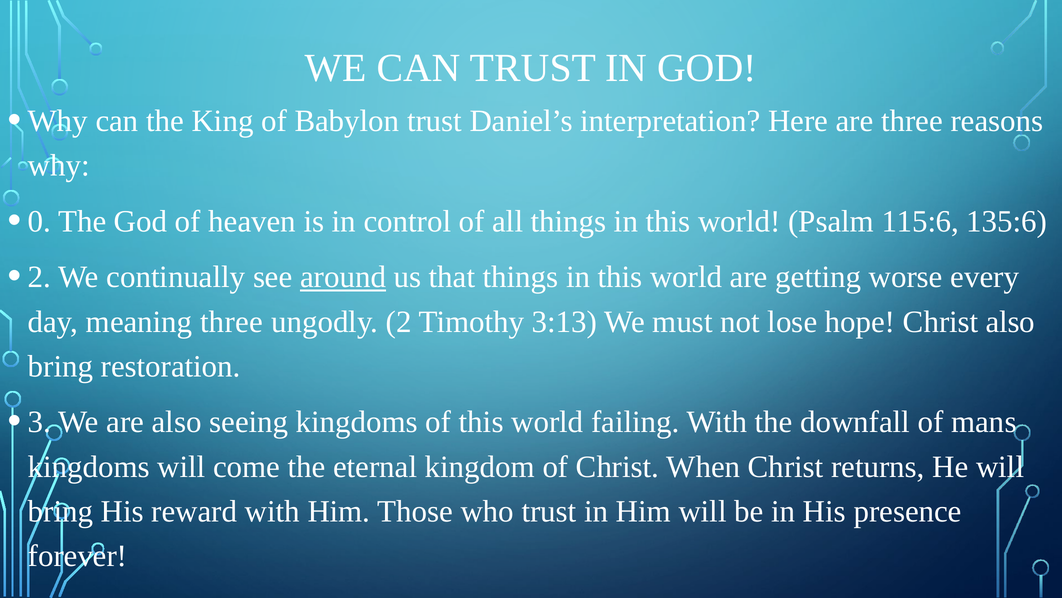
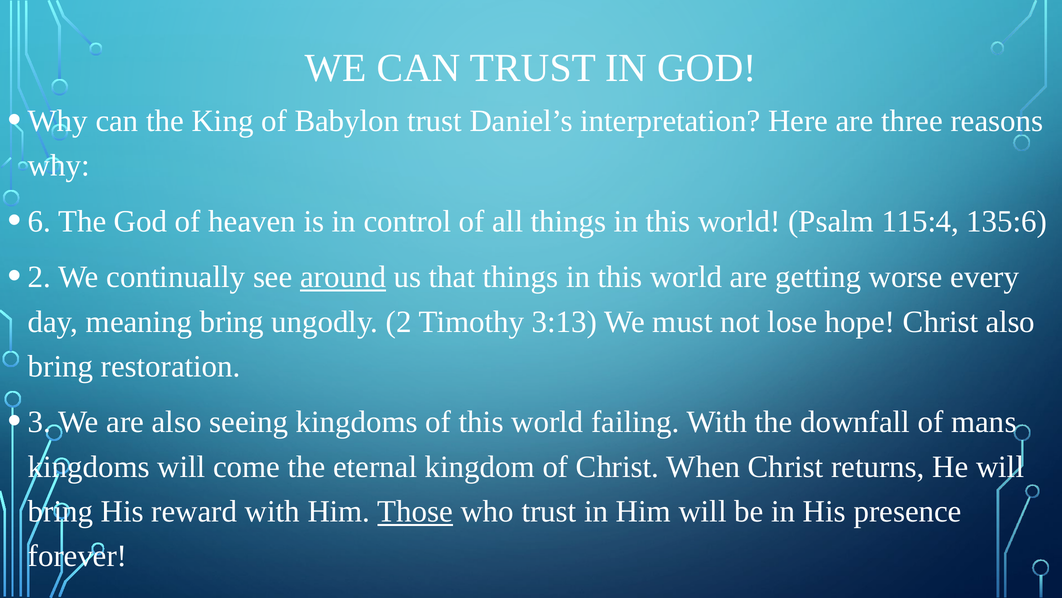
0: 0 -> 6 (39, 221)
115:6: 115:6 -> 115:4 (920, 221)
meaning three: three -> bring (232, 321)
Those underline: none -> present (415, 511)
